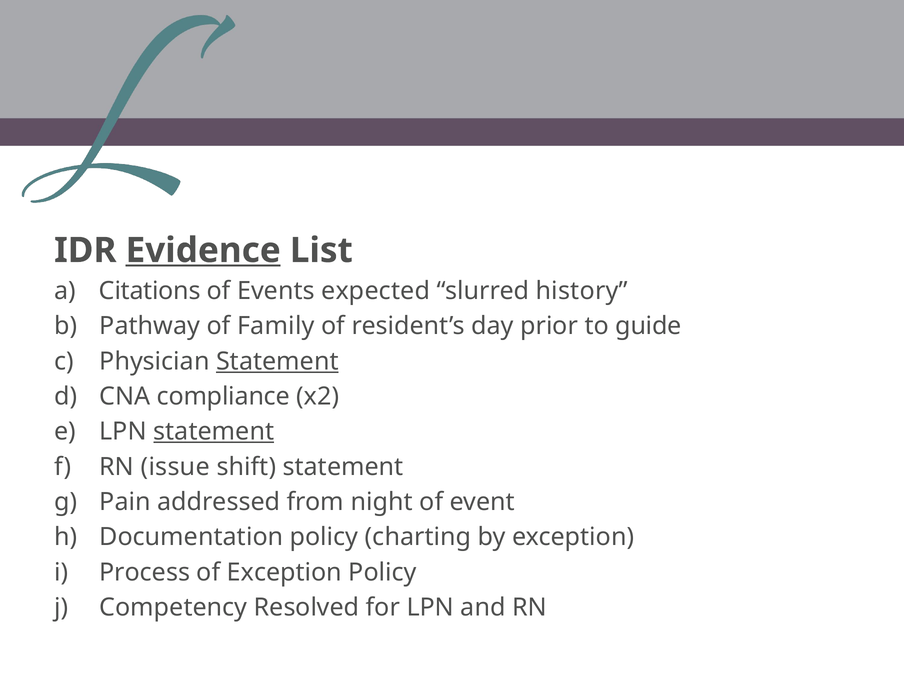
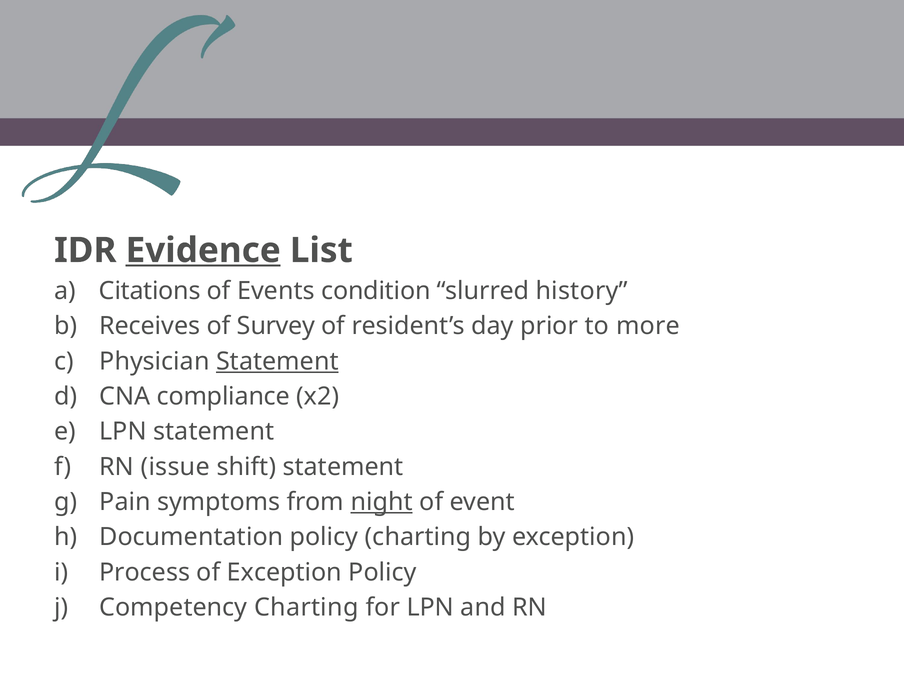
expected: expected -> condition (376, 291)
Pathway: Pathway -> Receives (150, 326)
Family: Family -> Survey (276, 326)
guide: guide -> more (648, 326)
statement underline: present -> none (214, 432)
addressed: addressed -> symptoms (219, 502)
night underline: none -> present (382, 502)
Competency Resolved: Resolved -> Charting (306, 607)
